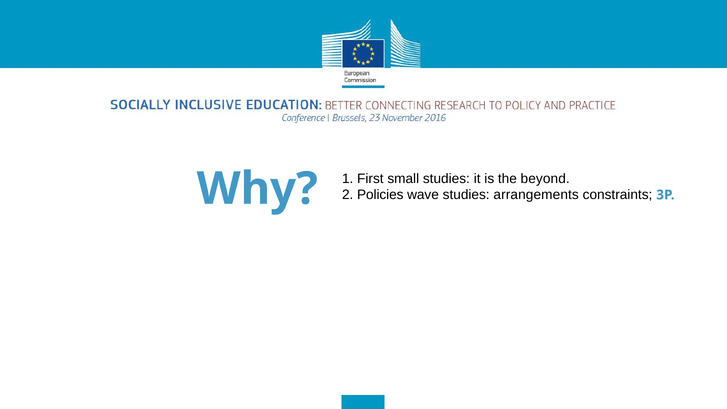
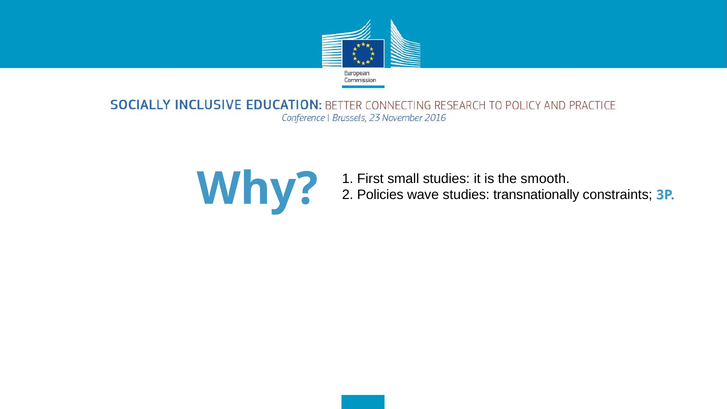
beyond: beyond -> smooth (545, 178)
arrangements: arrangements -> transnationally (536, 195)
